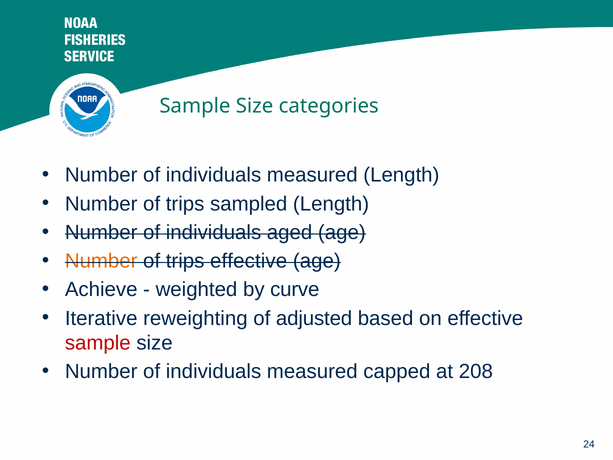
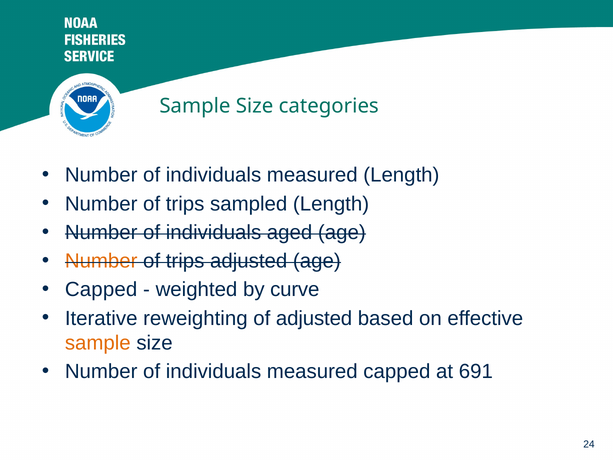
trips effective: effective -> adjusted (249, 261)
Achieve: Achieve -> Capped (101, 290)
sample colour: red -> orange (98, 343)
208: 208 -> 691 (476, 371)
